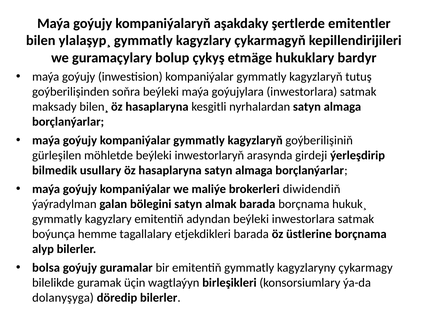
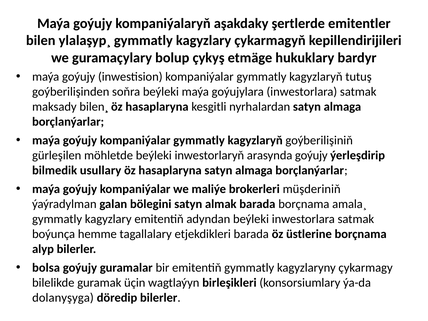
arasynda girdeji: girdeji -> goýujy (311, 155)
diwidendiň: diwidendiň -> müşderiniň (312, 189)
hukuk¸: hukuk¸ -> amala¸ (349, 204)
